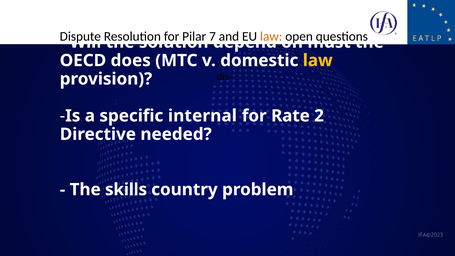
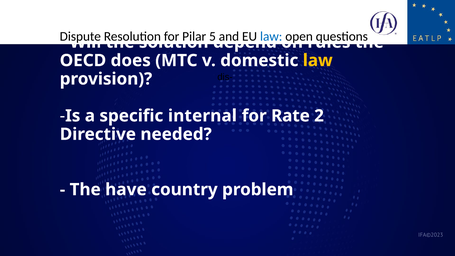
7: 7 -> 5 (212, 36)
law colour: orange -> blue (271, 36)
must: must -> rules (329, 42)
skills: skills -> have (126, 190)
